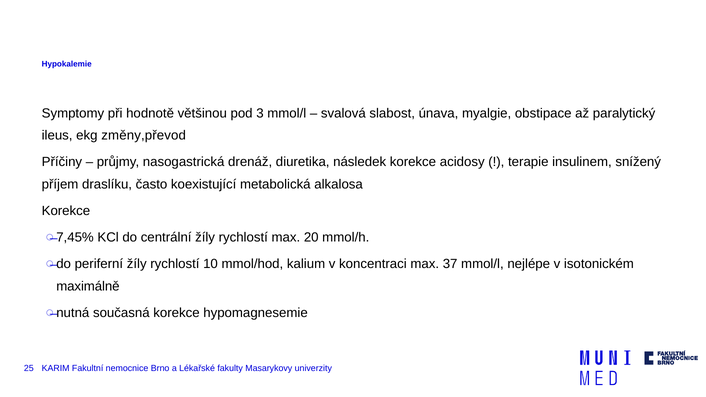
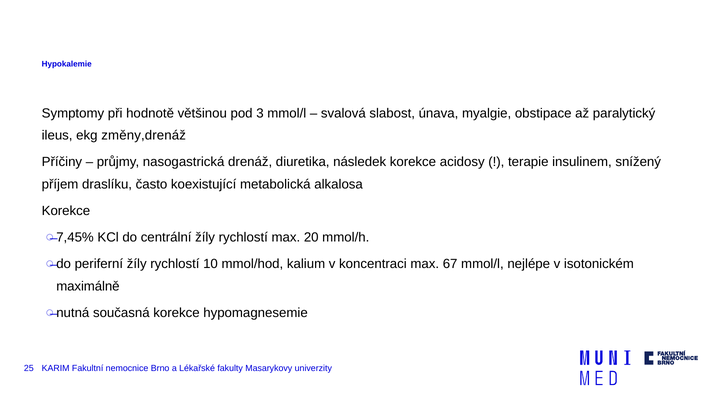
změny,převod: změny,převod -> změny,drenáž (144, 135)
37: 37 -> 67 (450, 264)
